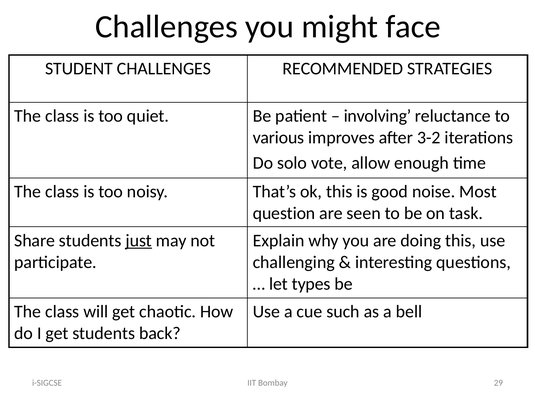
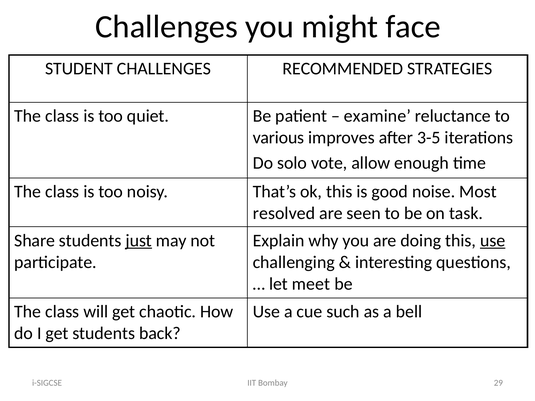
involving: involving -> examine (377, 116)
3-2: 3-2 -> 3-5 (429, 138)
question: question -> resolved (284, 214)
use underline: none -> present (493, 241)
types: types -> meet (311, 284)
